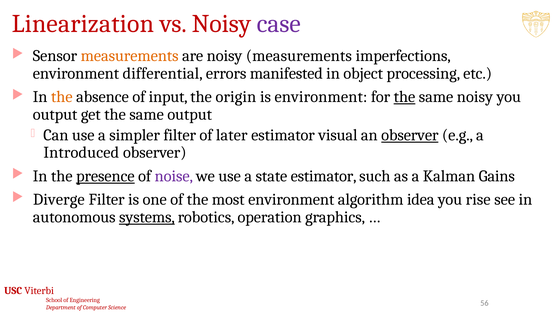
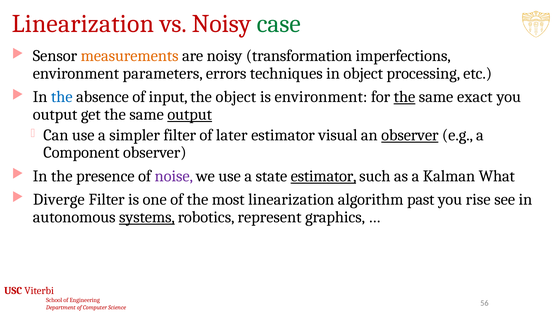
case colour: purple -> green (279, 24)
noisy measurements: measurements -> transformation (299, 56)
differential: differential -> parameters (163, 74)
manifested: manifested -> techniques (286, 74)
the colour: orange -> blue (62, 97)
the origin: origin -> object (236, 97)
same noisy: noisy -> exact (475, 97)
output underline: none -> present (190, 115)
Introduced: Introduced -> Component (81, 153)
presence underline: present -> none (105, 176)
estimator underline: none -> present (324, 176)
Gains: Gains -> What (497, 176)
most environment: environment -> linearization (291, 200)
idea: idea -> past (421, 200)
operation: operation -> represent (270, 217)
